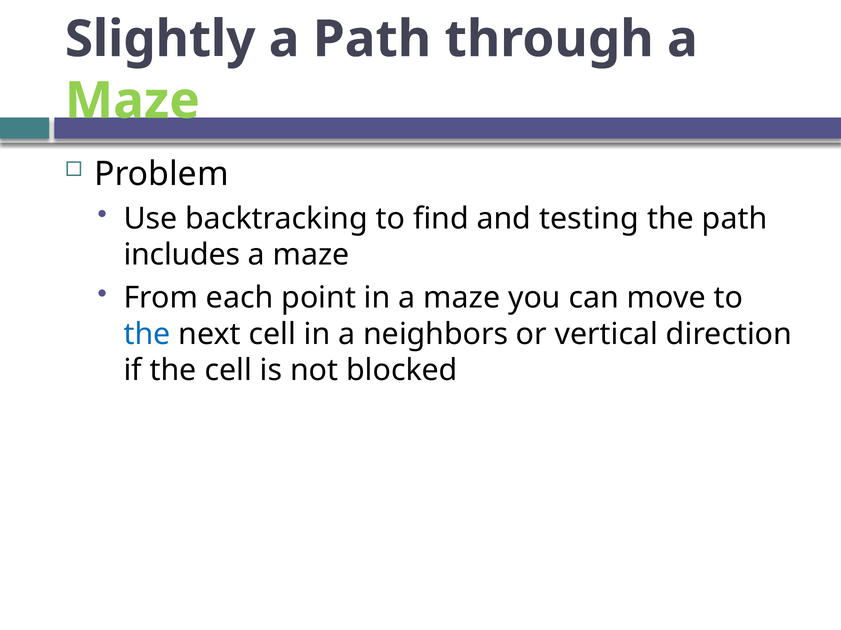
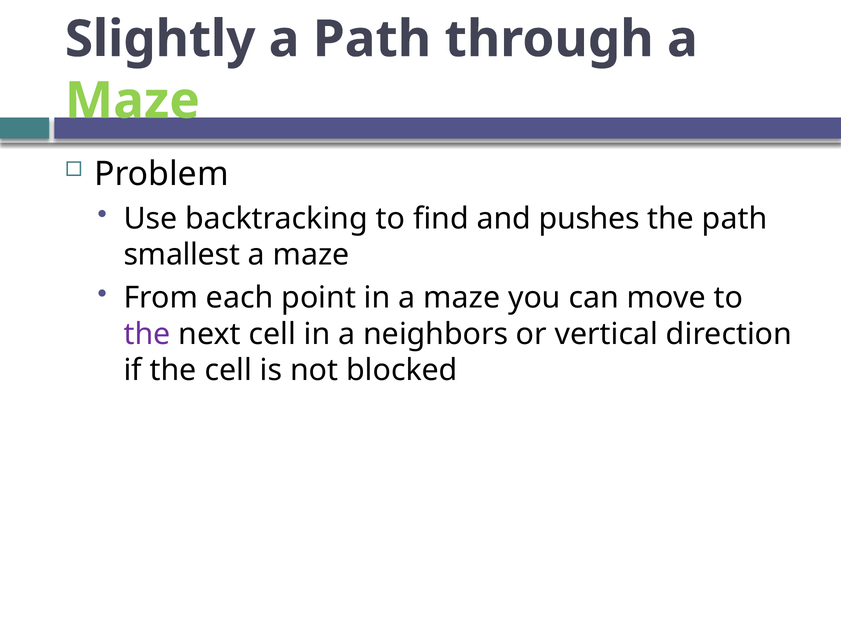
testing: testing -> pushes (589, 219)
includes: includes -> smallest (182, 255)
the colour: blue -> purple (147, 334)
